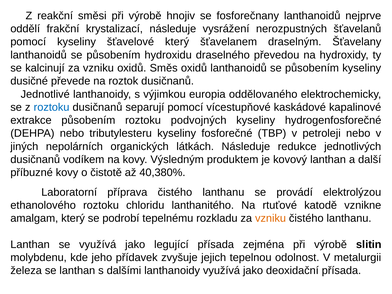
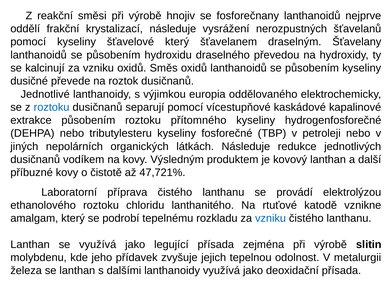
podvojných: podvojných -> přítomného (199, 120)
40,380%: 40,380% -> 47,721% (162, 173)
vzniku colour: orange -> blue (271, 218)
